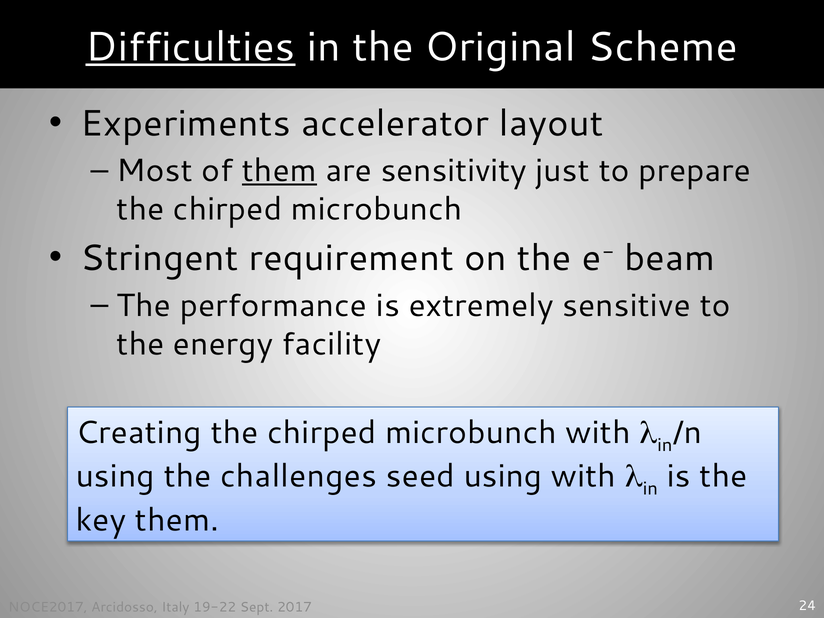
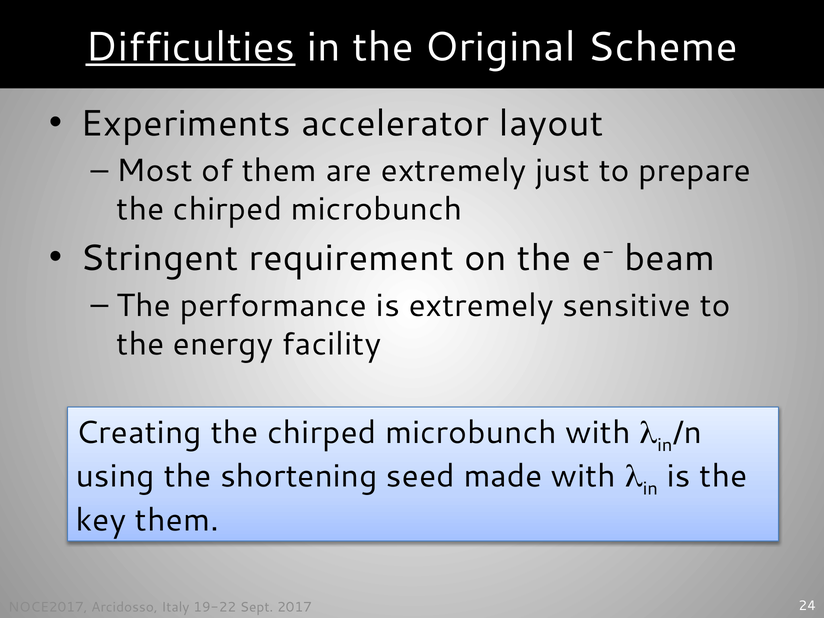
them underline: present -> none (279, 171)
are sensitivity: sensitivity -> extremely (454, 171)
challenges: challenges -> shortening (299, 476)
seed using: using -> made (503, 476)
